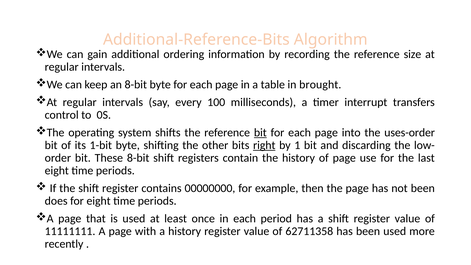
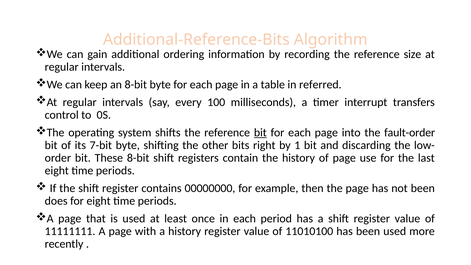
brought: brought -> referred (320, 85)
uses-order: uses-order -> fault-order (410, 132)
1-bit: 1-bit -> 7-bit (101, 145)
right underline: present -> none (264, 145)
62711358: 62711358 -> 11010100 (309, 231)
